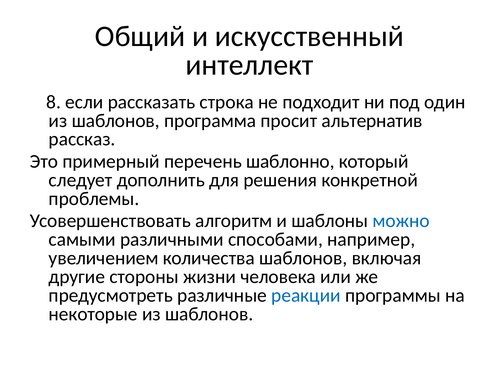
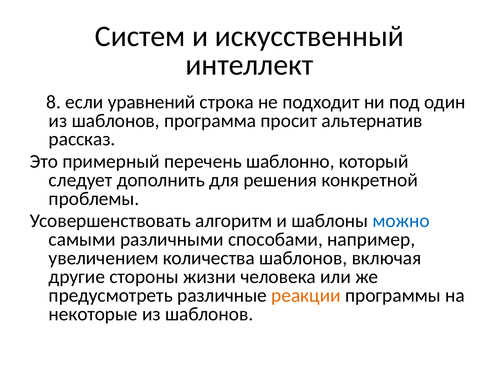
Общий: Общий -> Систем (140, 36)
рассказать: рассказать -> уравнений (152, 102)
реакции colour: blue -> orange (306, 296)
